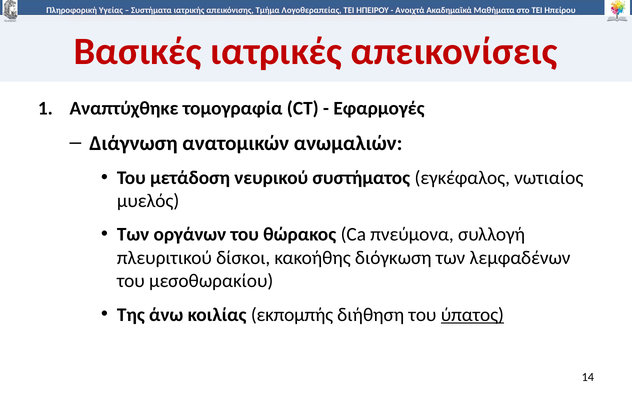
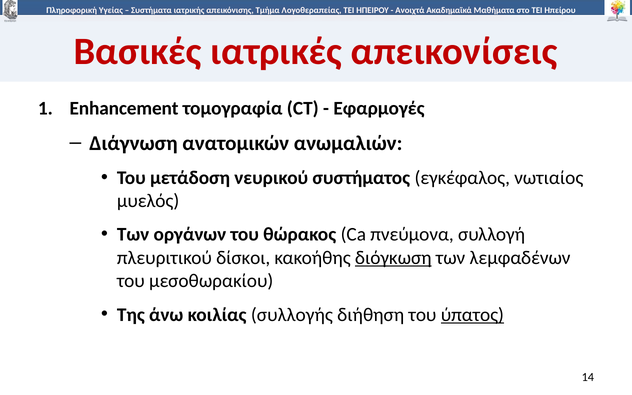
Αναπτύχθηκε: Αναπτύχθηκε -> Enhancement (124, 108)
διόγκωση underline: none -> present (393, 258)
εκπομπής: εκπομπής -> συλλογής (292, 315)
